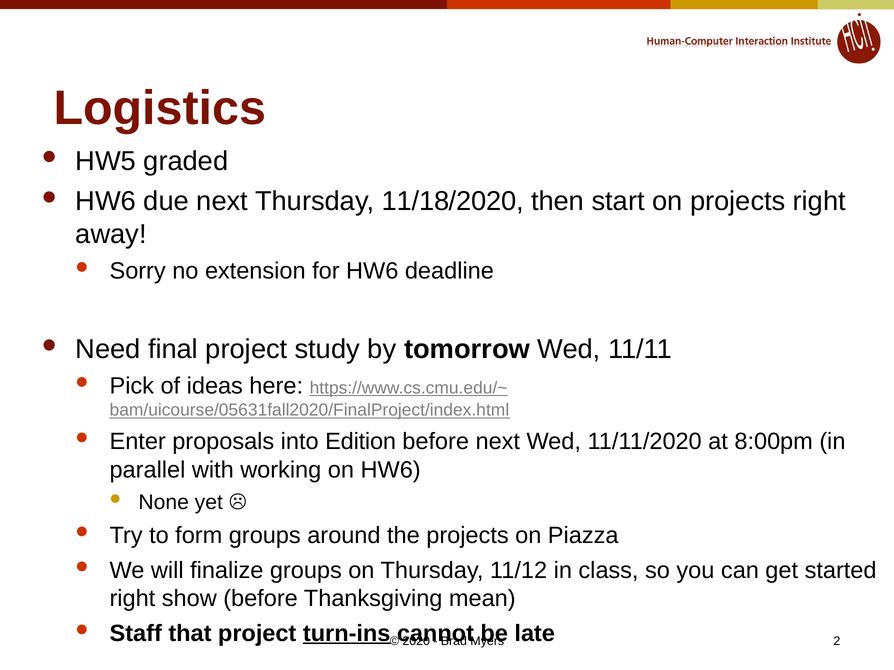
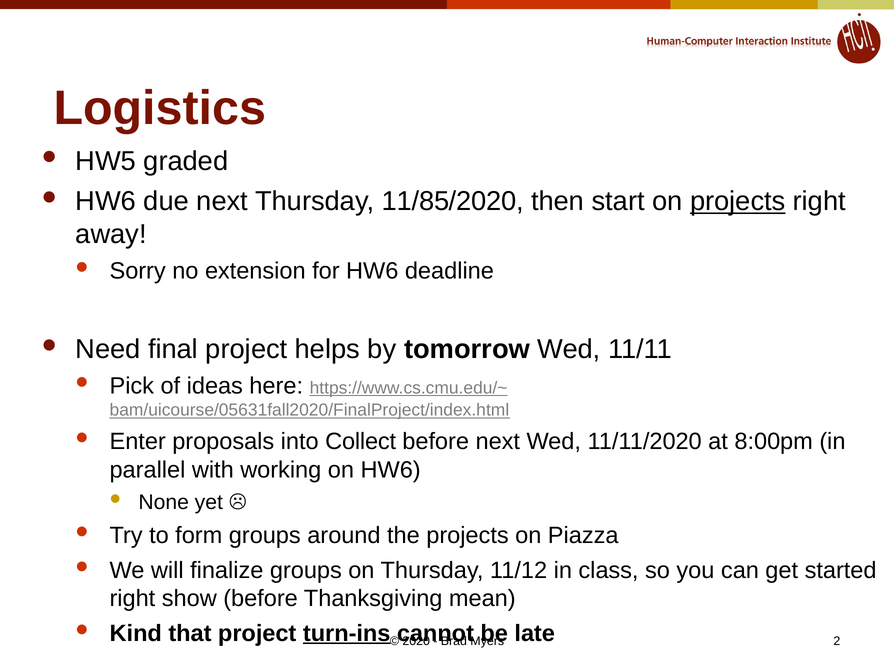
11/18/2020: 11/18/2020 -> 11/85/2020 (453, 202)
projects underline: none -> present (738, 202)
study: study -> helps (327, 350)
Edition: Edition -> Collect (361, 442)
Staff: Staff -> Kind (136, 634)
